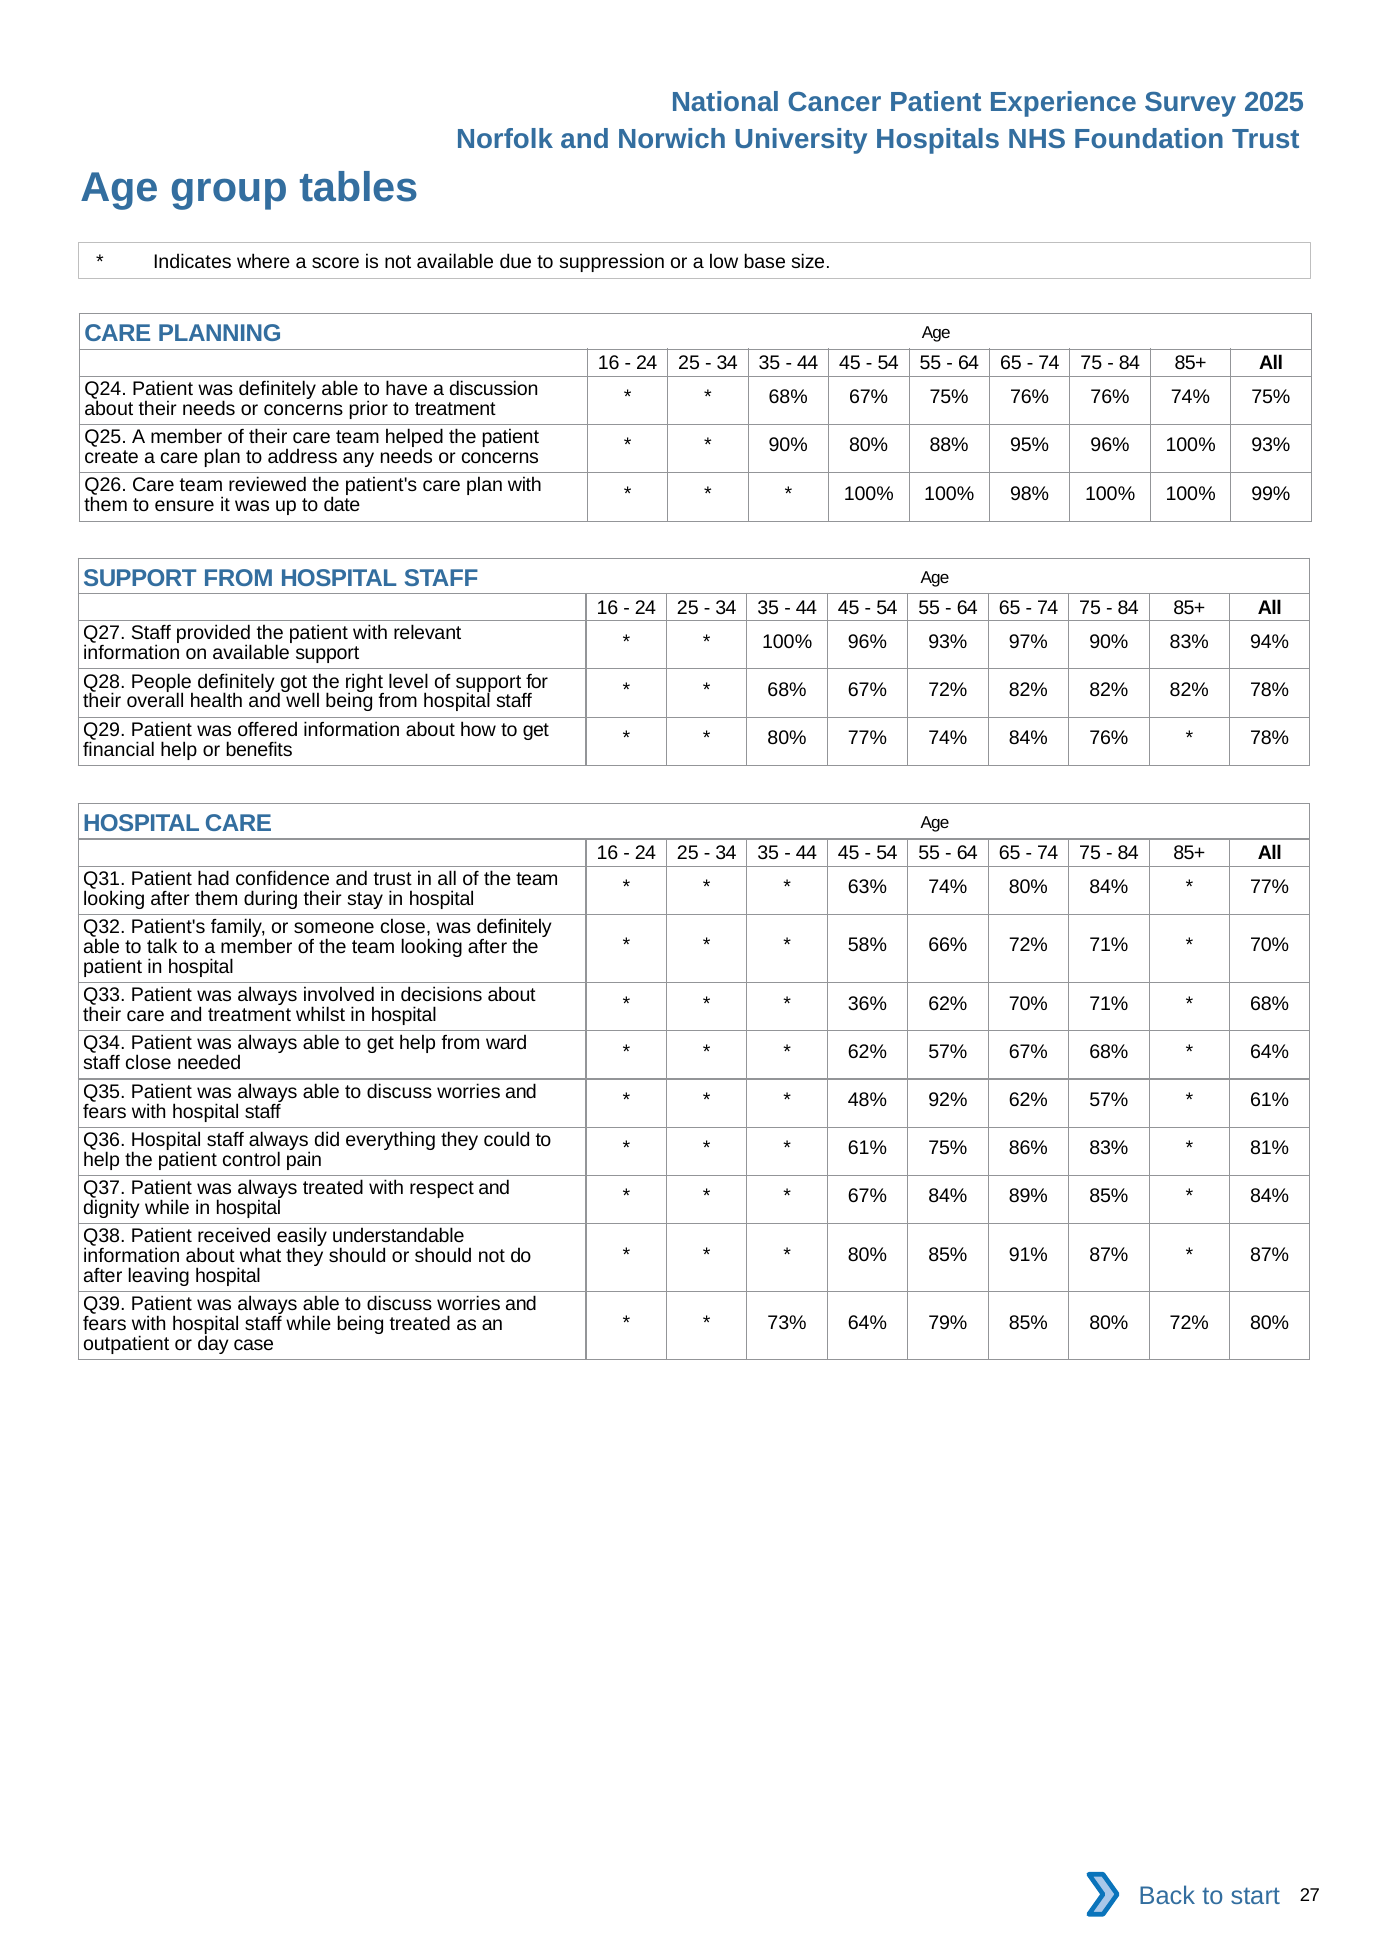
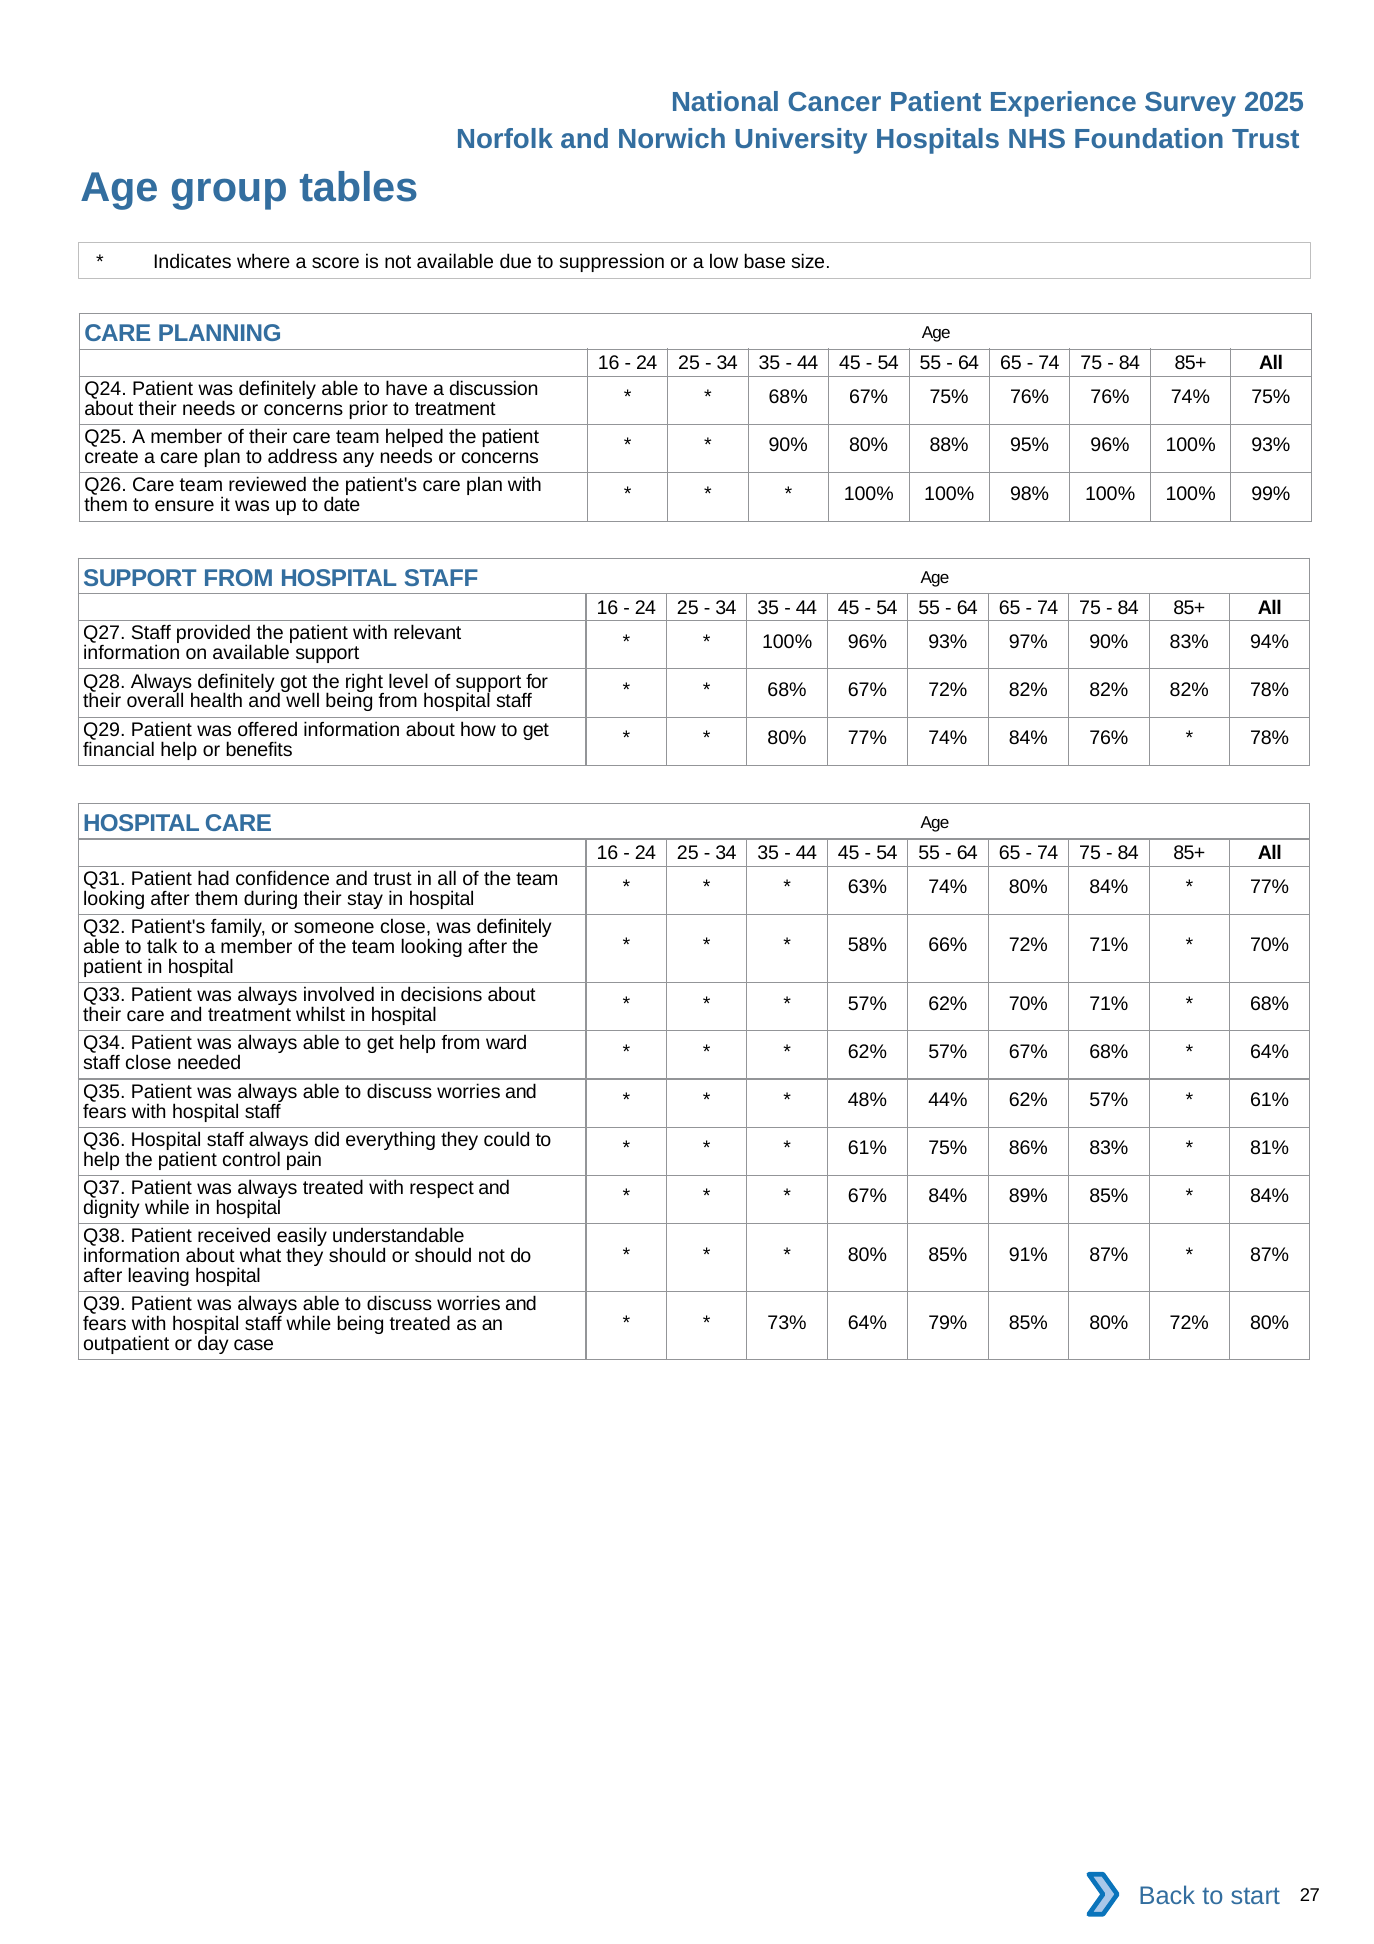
Q28 People: People -> Always (161, 682)
36%: 36% -> 57% (867, 1004)
92%: 92% -> 44% (948, 1100)
